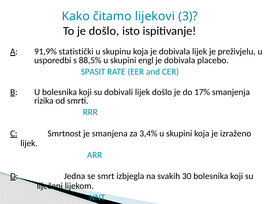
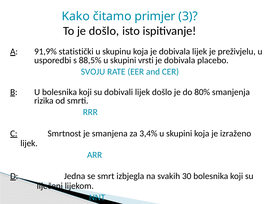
lijekovi: lijekovi -> primjer (155, 16)
engl: engl -> vrsti (146, 60)
SPASIT: SPASIT -> SVOJU (93, 72)
17%: 17% -> 80% (202, 92)
